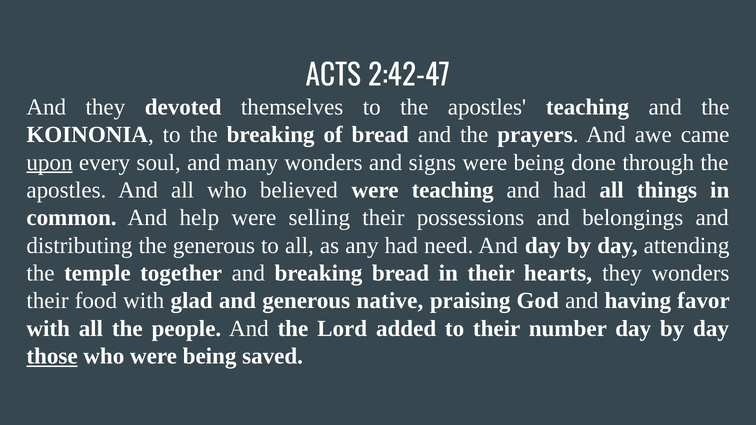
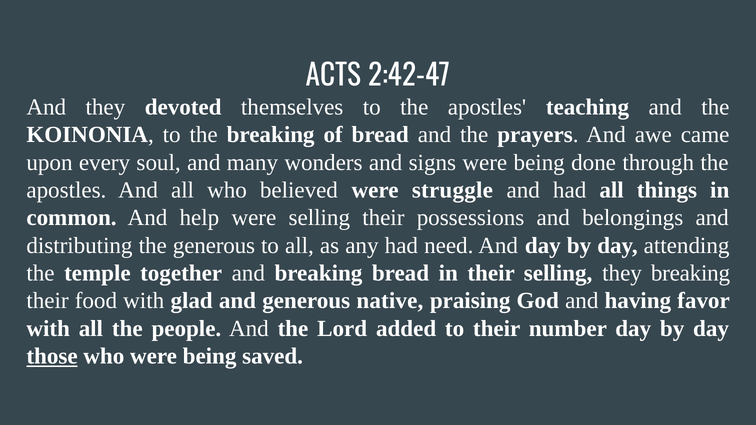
upon underline: present -> none (50, 163)
were teaching: teaching -> struggle (452, 190)
their hearts: hearts -> selling (558, 273)
they wonders: wonders -> breaking (690, 273)
